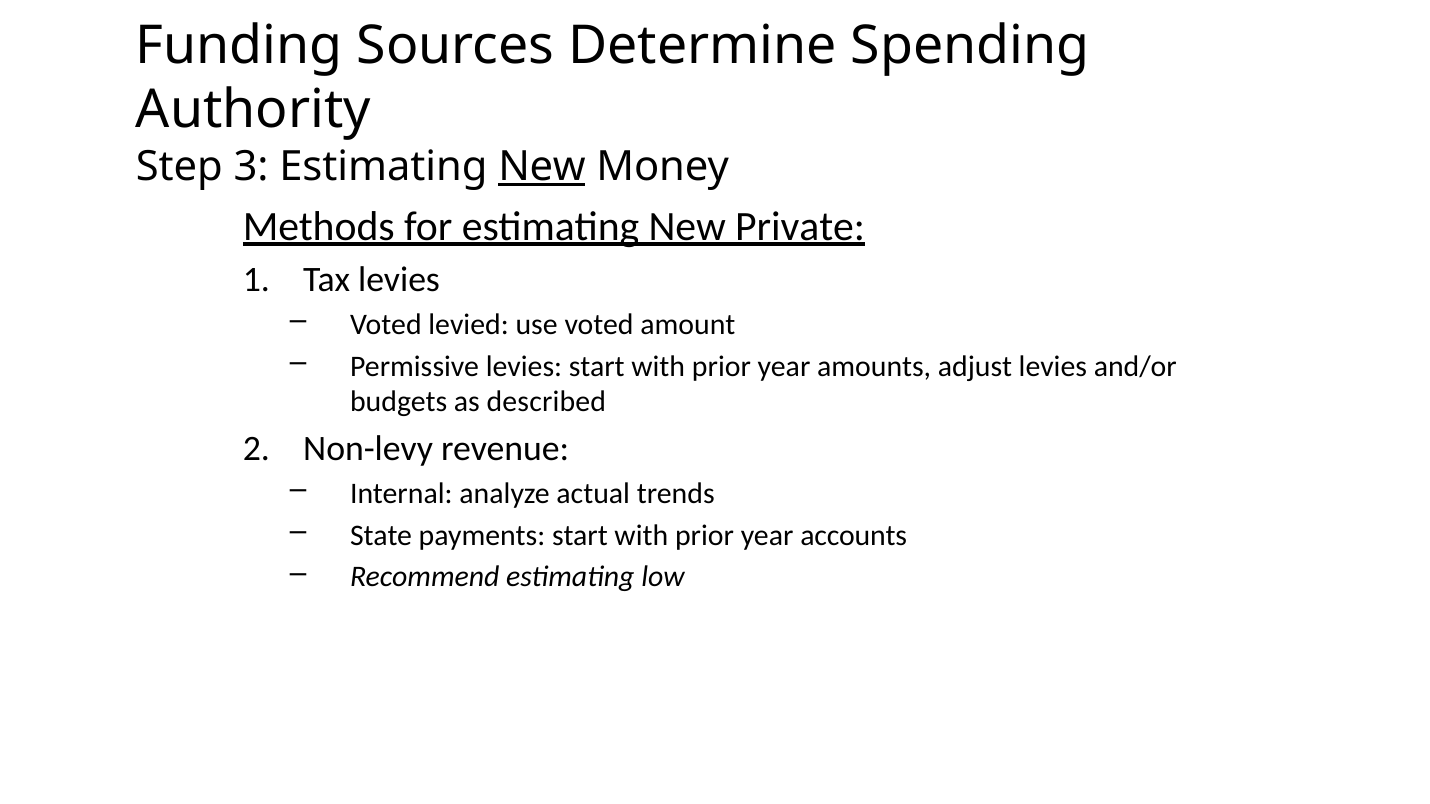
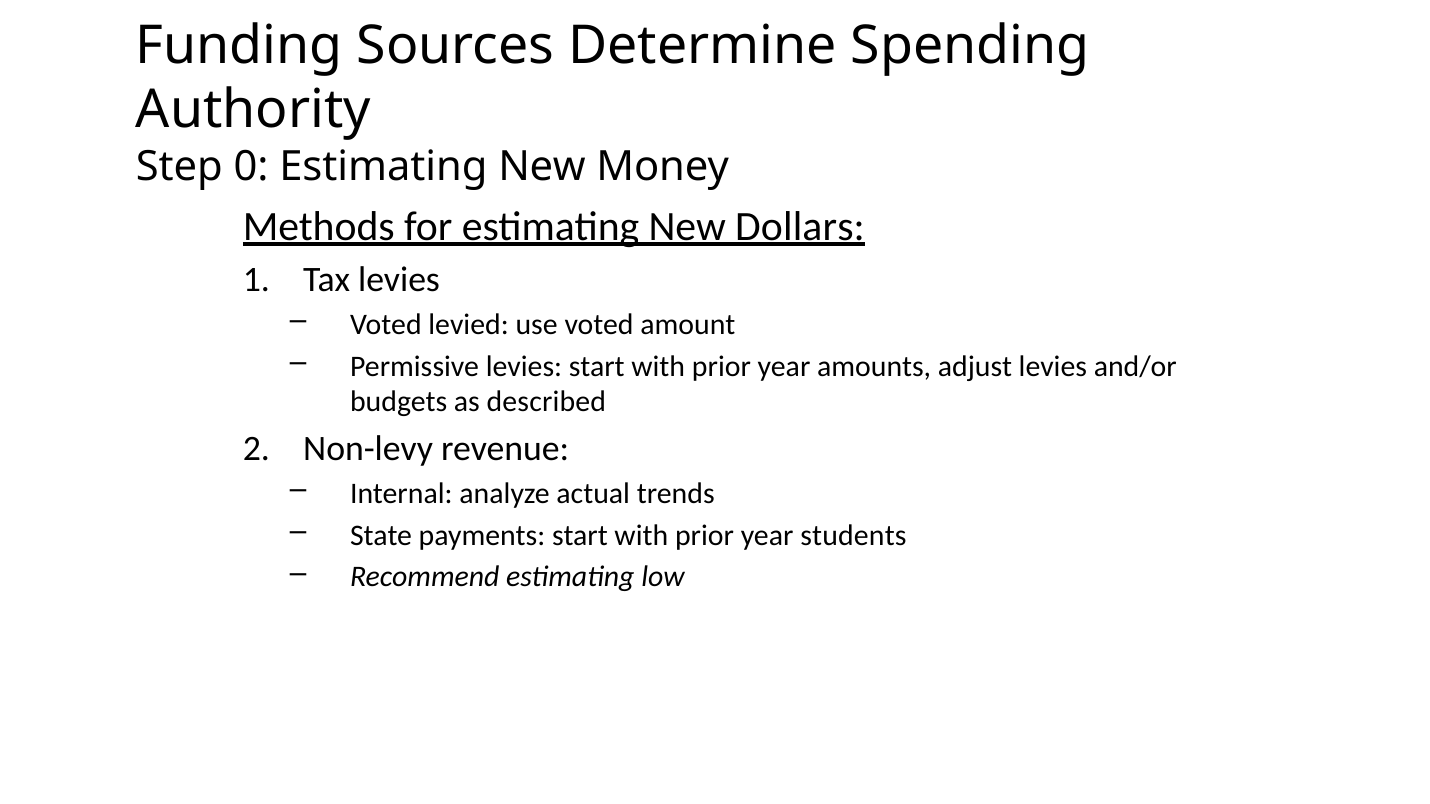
Step 3: 3 -> 0 (251, 166)
New underline: present -> none (542, 166)
Private: Private -> Dollars (800, 227)
accounts: accounts -> students (853, 536)
